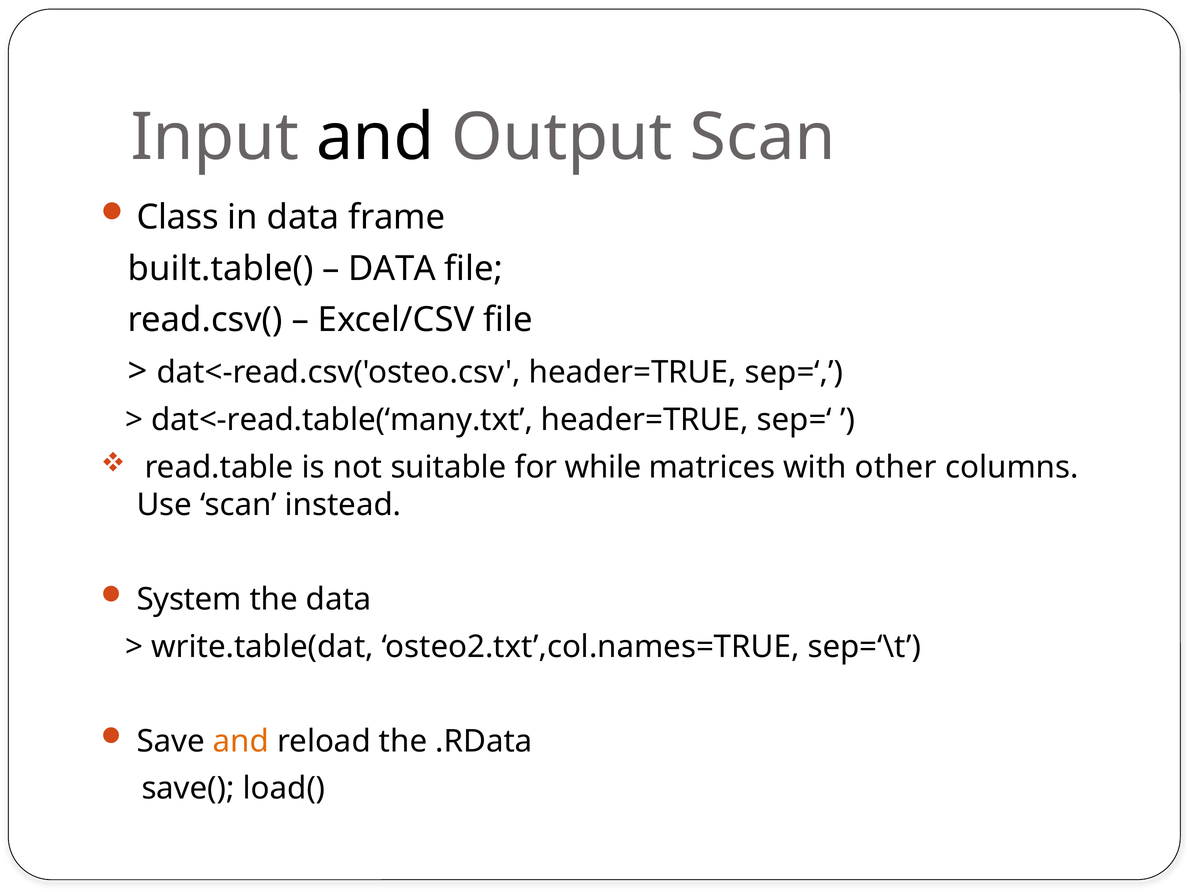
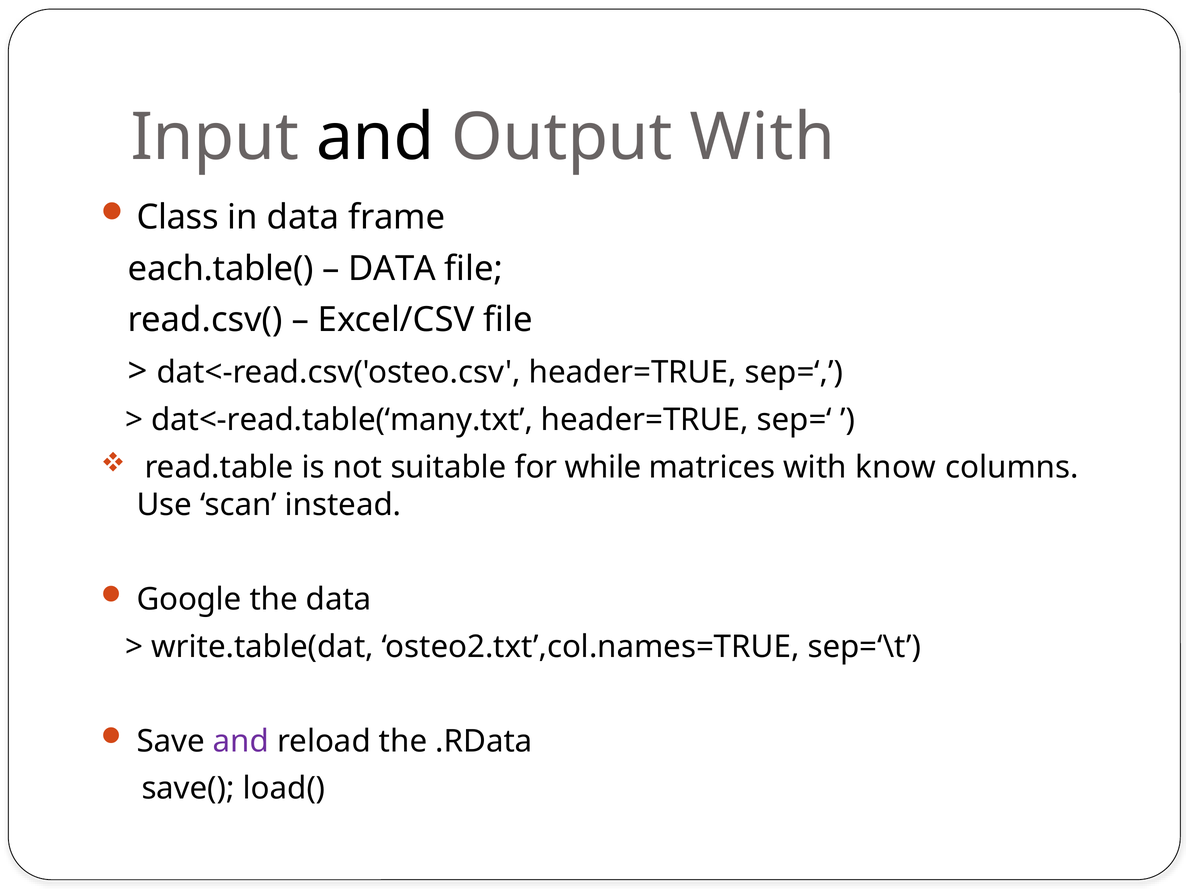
Output Scan: Scan -> With (762, 137)
built.table(: built.table( -> each.table( (221, 269)
other: other -> know (896, 467)
System: System -> Google (189, 599)
and colour: orange -> purple (241, 741)
